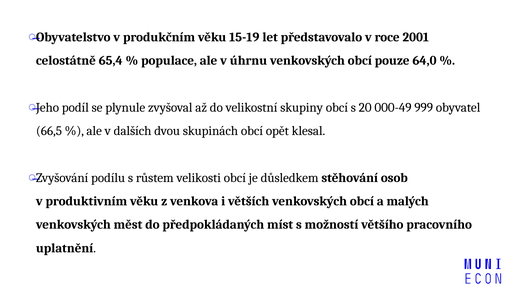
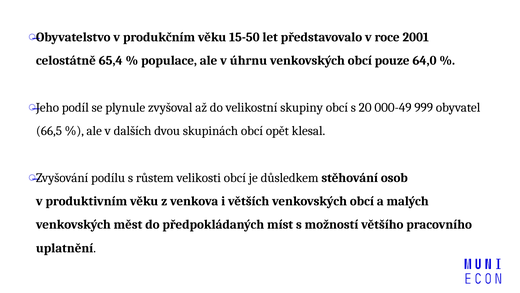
15-19: 15-19 -> 15-50 (244, 37)
